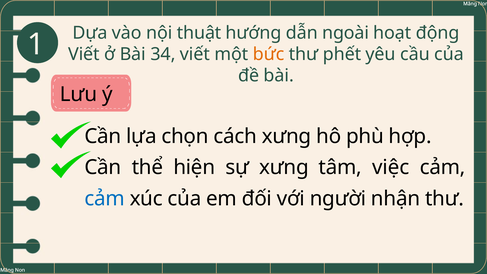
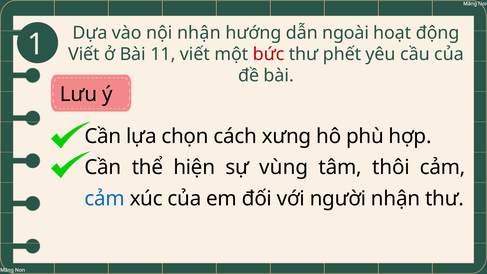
nội thuật: thuật -> nhận (199, 33)
34: 34 -> 11 (163, 54)
bức colour: orange -> red (269, 54)
sự xưng: xưng -> vùng (284, 167)
việc: việc -> thôi (391, 167)
